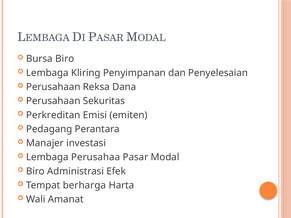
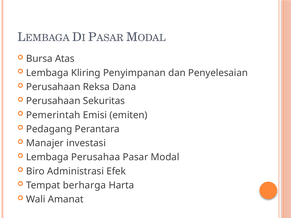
Bursa Biro: Biro -> Atas (65, 59)
Perkreditan: Perkreditan -> Pemerintah (53, 115)
